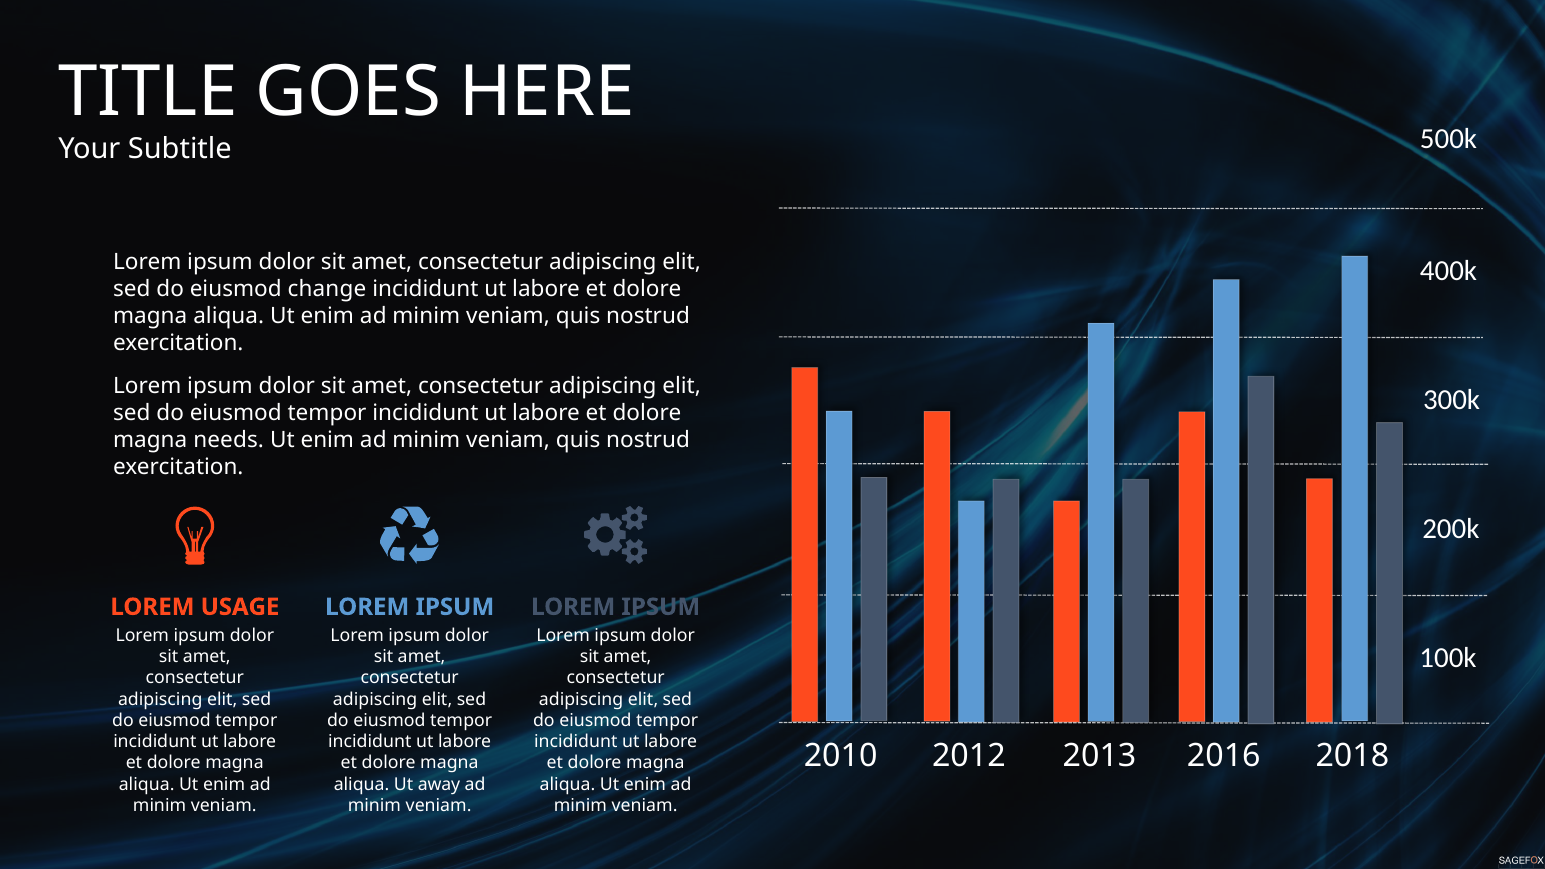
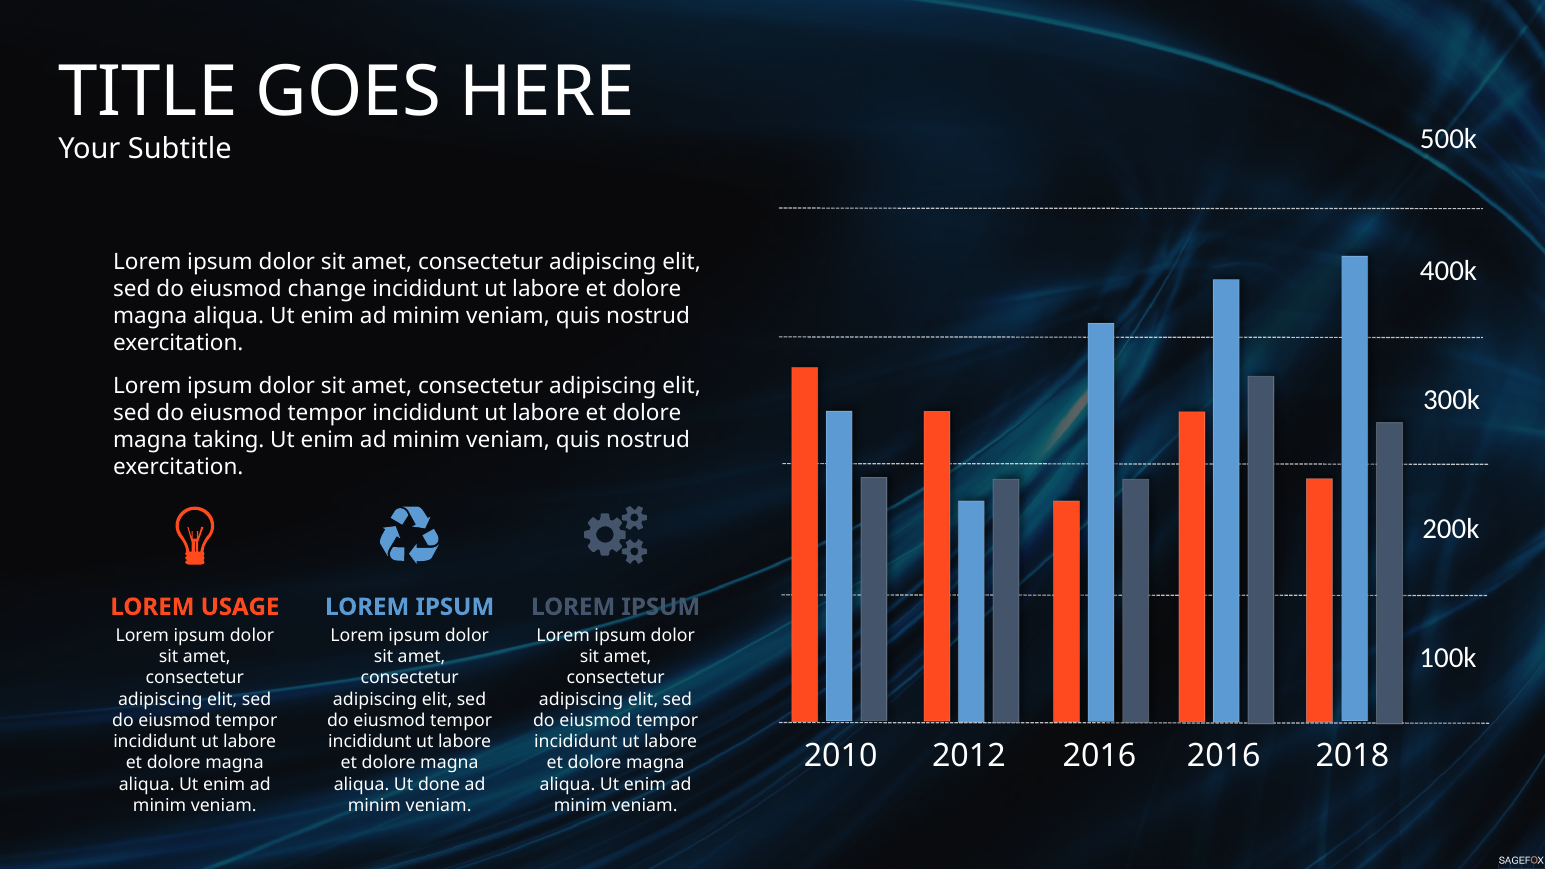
needs: needs -> taking (229, 440)
2012 2013: 2013 -> 2016 (1100, 756)
away: away -> done (439, 784)
